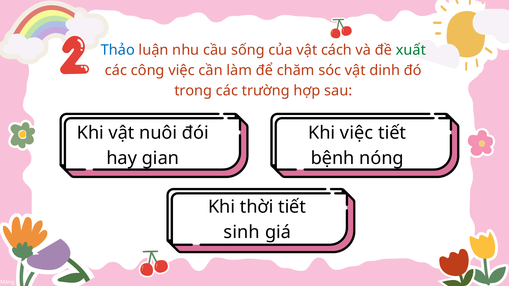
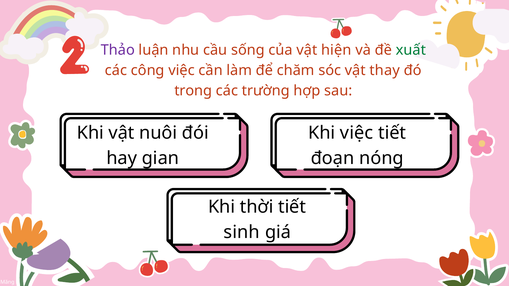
Thảo colour: blue -> purple (118, 50)
cách: cách -> hiện (336, 50)
dinh: dinh -> thay (385, 70)
bệnh: bệnh -> đoạn (333, 158)
